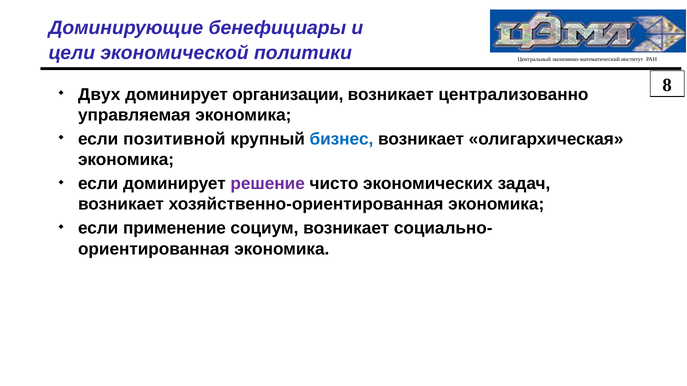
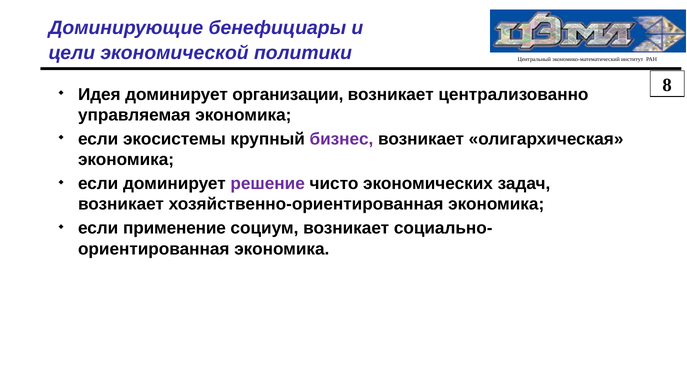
Двух: Двух -> Идея (99, 95)
позитивной: позитивной -> экосистемы (174, 139)
бизнес colour: blue -> purple (341, 139)
